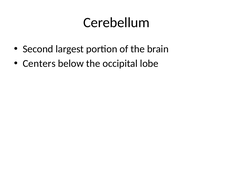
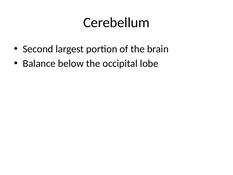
Centers: Centers -> Balance (39, 63)
